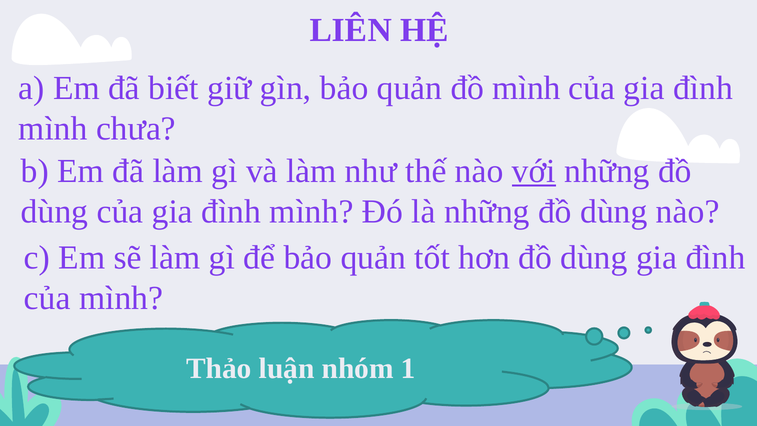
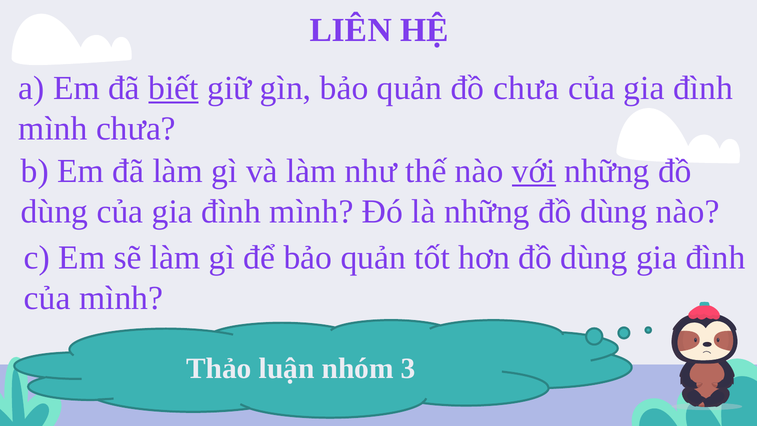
biết underline: none -> present (174, 88)
đồ mình: mình -> chưa (526, 88)
1: 1 -> 3 (408, 368)
